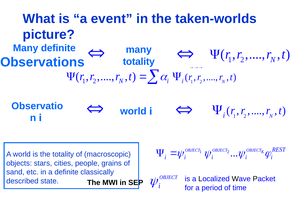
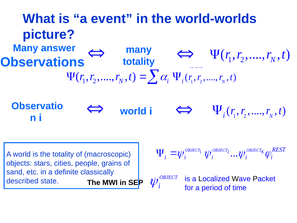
taken-worlds: taken-worlds -> world-worlds (216, 19)
Many definite: definite -> answer (58, 48)
